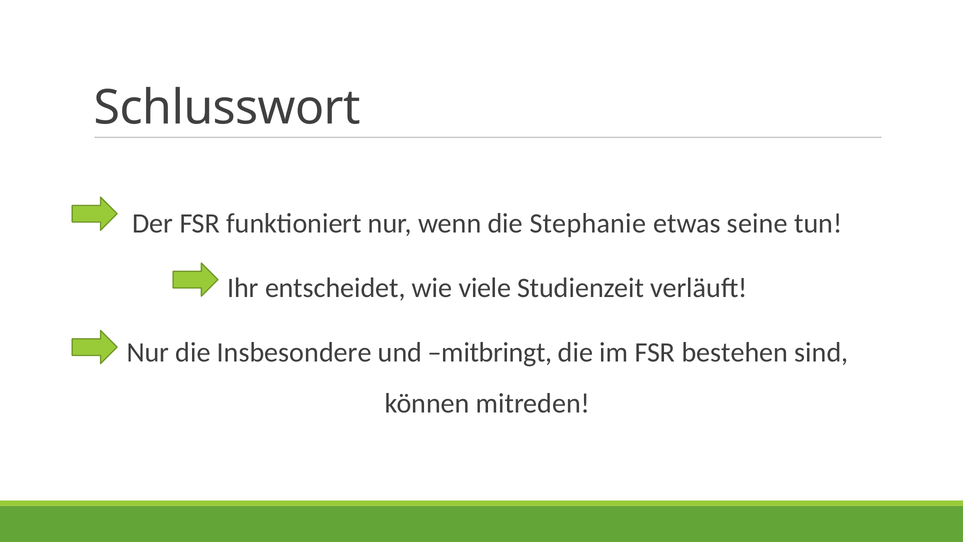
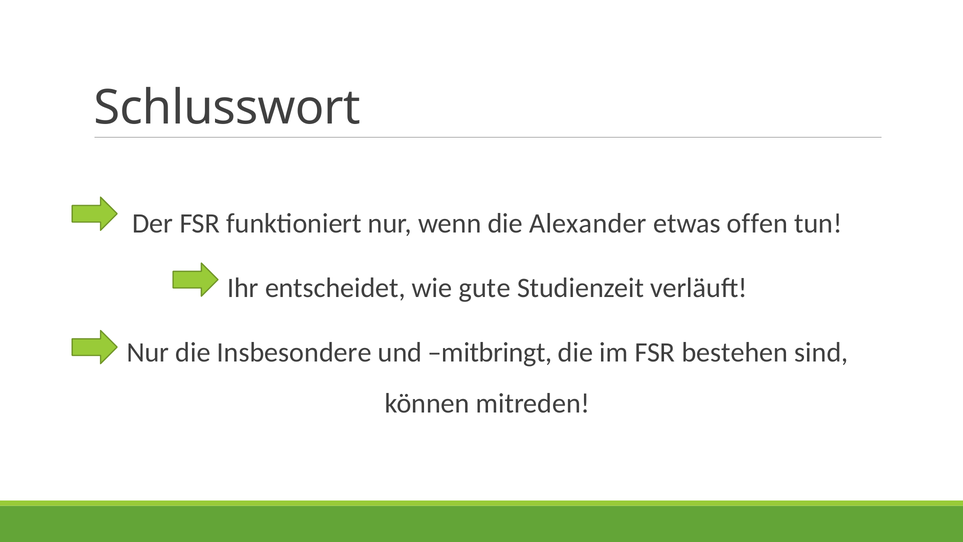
Stephanie: Stephanie -> Alexander (588, 223)
seine: seine -> offen (757, 223)
viele: viele -> gute (485, 288)
